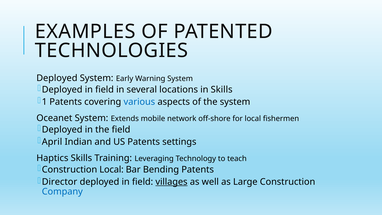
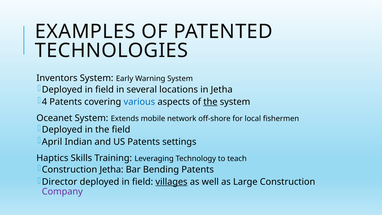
Deployed: Deployed -> Inventors (57, 78)
in Skills: Skills -> Jetha (222, 89)
1: 1 -> 4 (44, 102)
the underline: none -> present (210, 102)
Construction Local: Local -> Jetha (112, 169)
Company colour: blue -> purple (62, 192)
